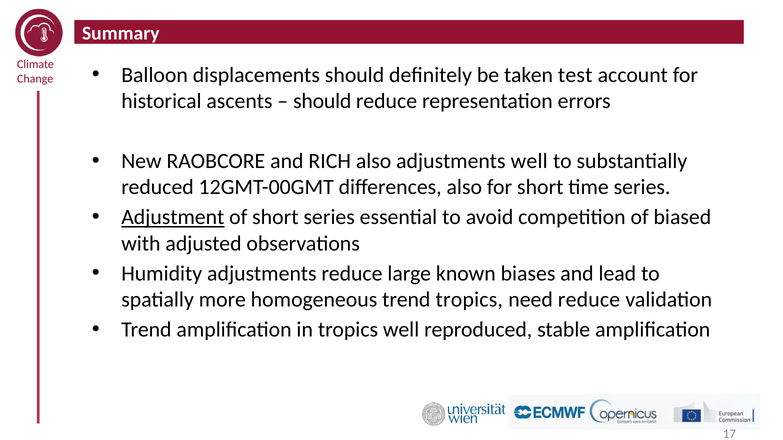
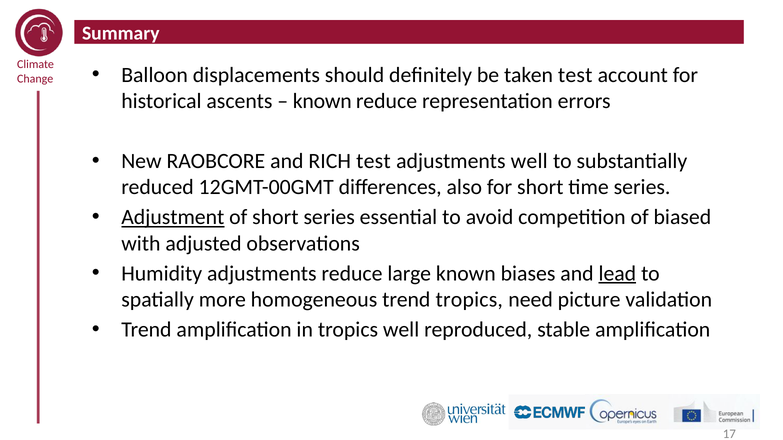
should: should -> known (322, 101)
RICH also: also -> test (373, 161)
lead underline: none -> present (617, 274)
need reduce: reduce -> picture (589, 300)
